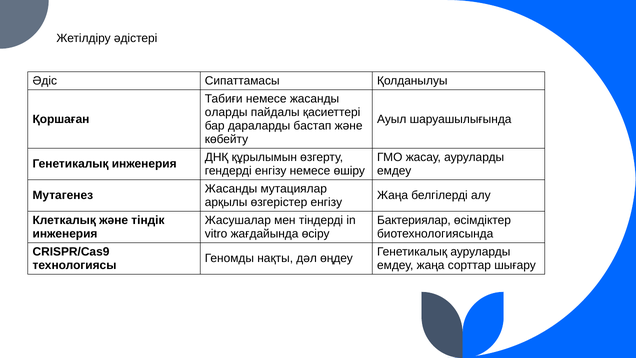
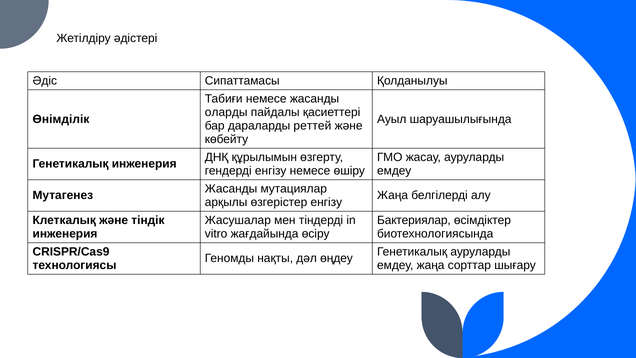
Қоршаған: Қоршаған -> Өнімділік (61, 119)
бастап: бастап -> реттей (312, 126)
